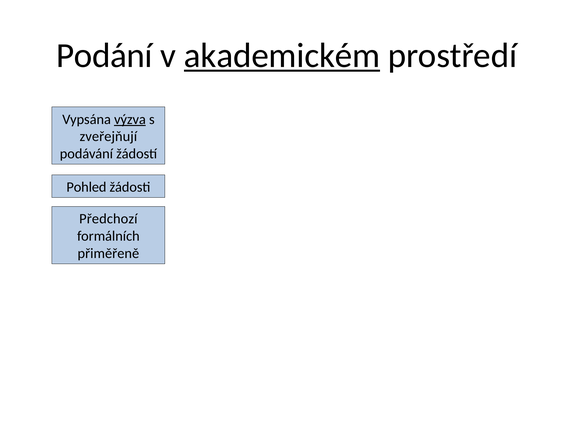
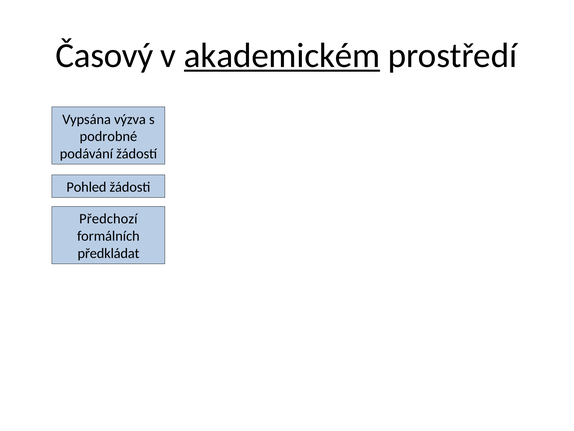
Podání: Podání -> Časový (104, 56)
výzva underline: present -> none (130, 119)
zveřejňují: zveřejňují -> podrobné (108, 136)
přiměřeně: přiměřeně -> předkládat (108, 253)
